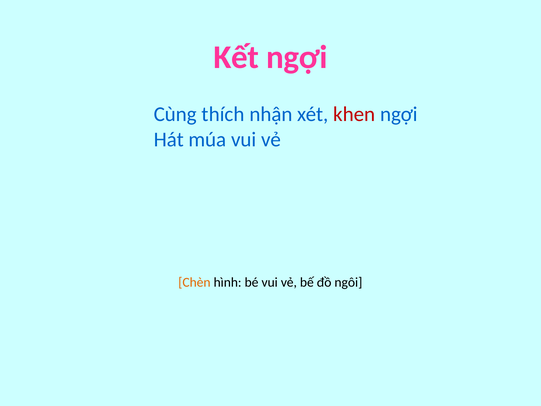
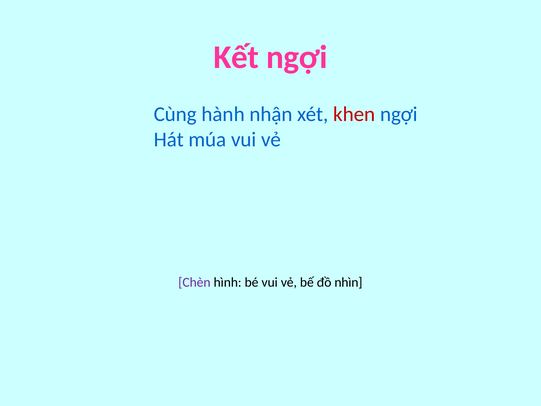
thích: thích -> hành (223, 114)
Chèn colour: orange -> purple (194, 282)
ngôi: ngôi -> nhìn (348, 282)
